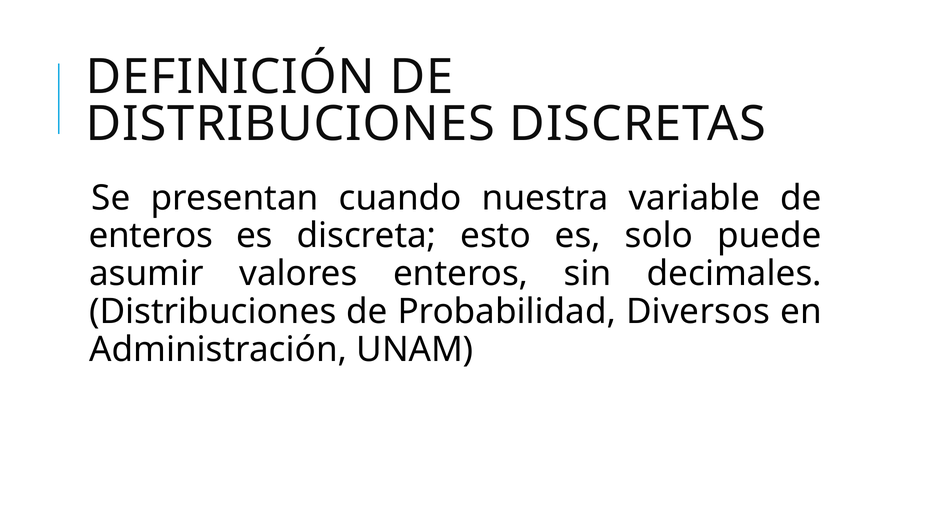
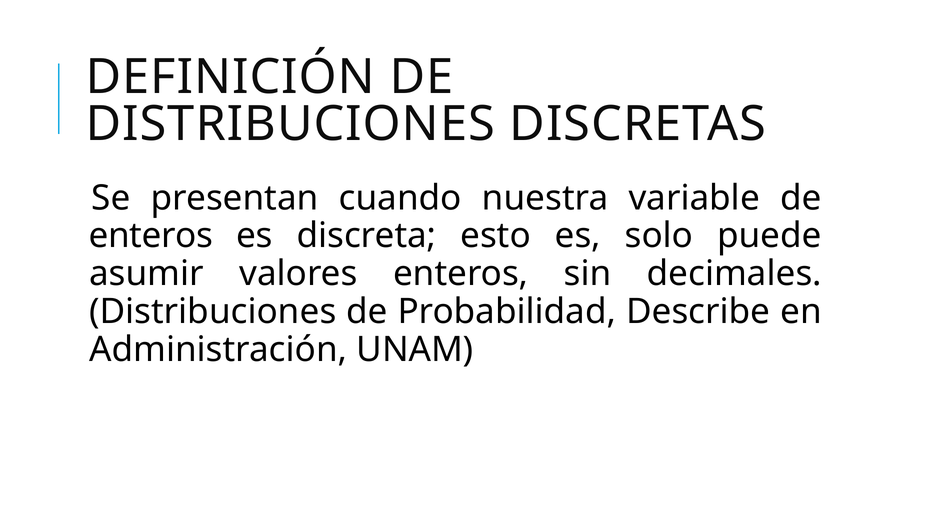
Diversos: Diversos -> Describe (698, 312)
